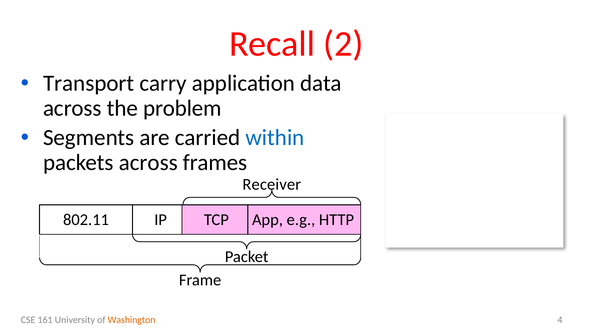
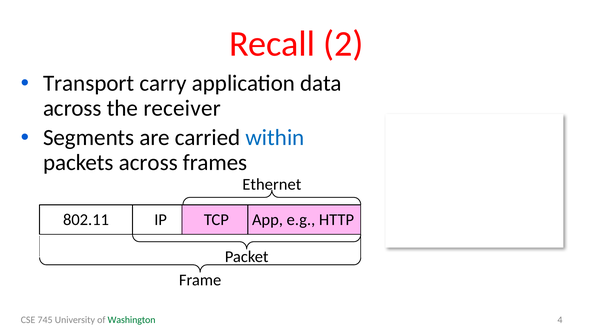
problem: problem -> receiver (182, 108)
Receiver: Receiver -> Ethernet (272, 184)
161: 161 -> 745 (45, 320)
Washington colour: orange -> green (132, 320)
